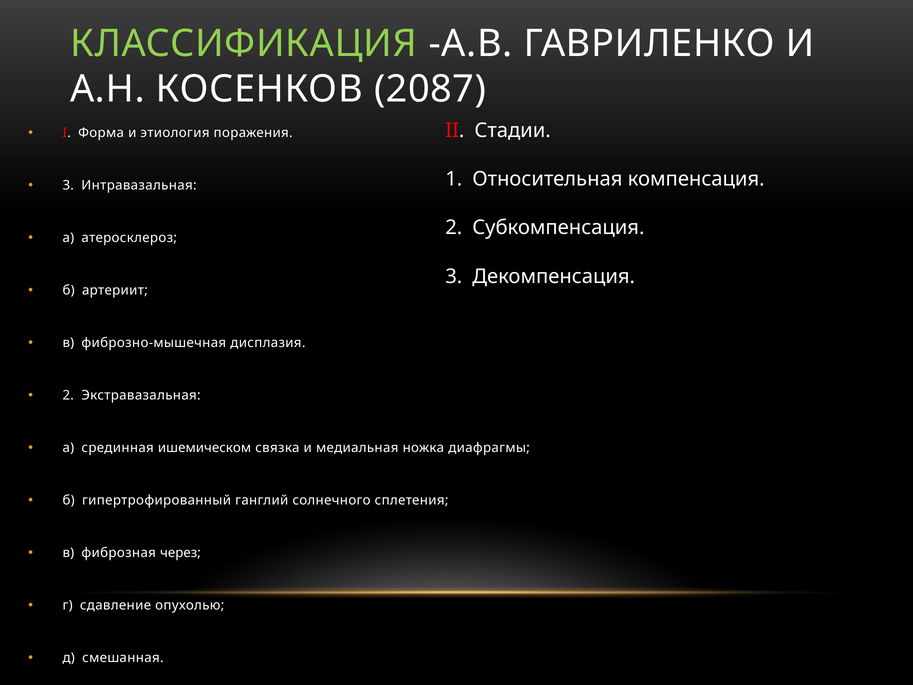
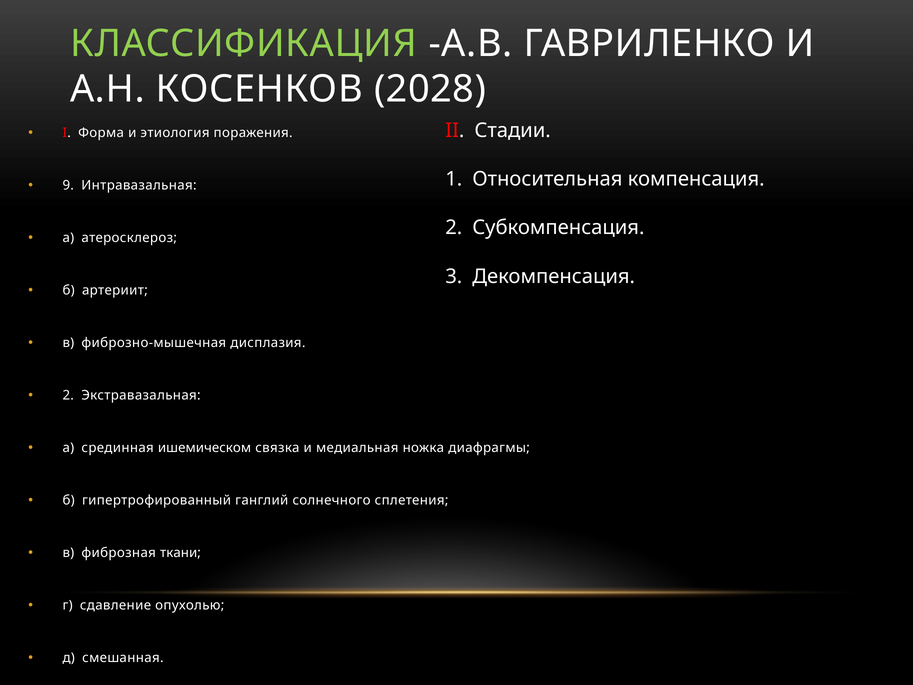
2087: 2087 -> 2028 (430, 89)
3: 3 -> 9 (68, 185)
через: через -> ткани (180, 553)
